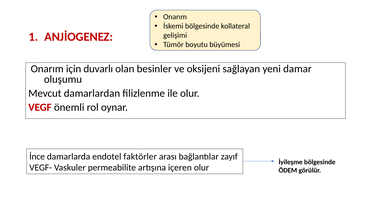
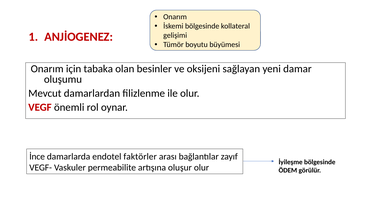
duvarlı: duvarlı -> tabaka (98, 69)
içeren: içeren -> oluşur (180, 168)
